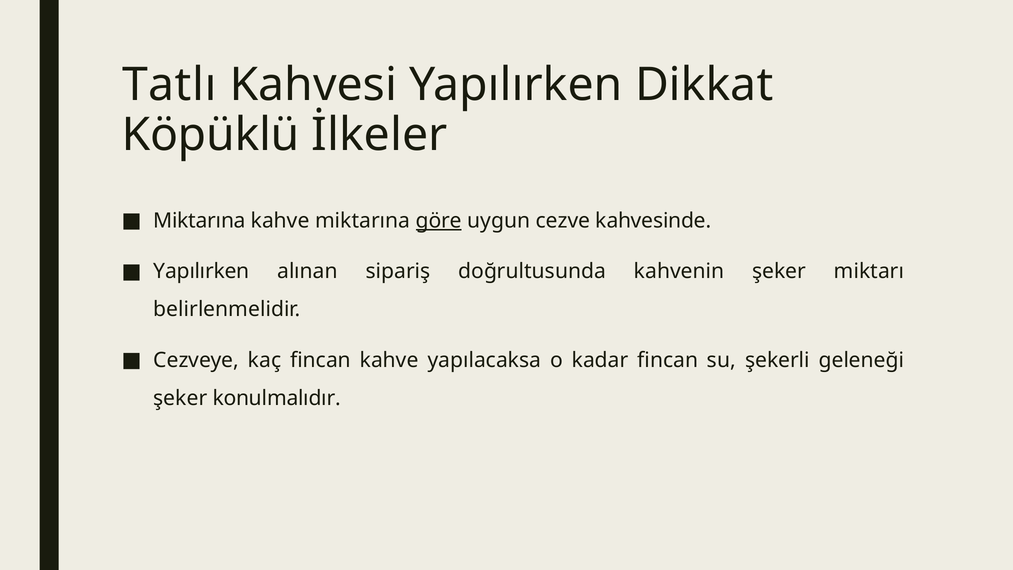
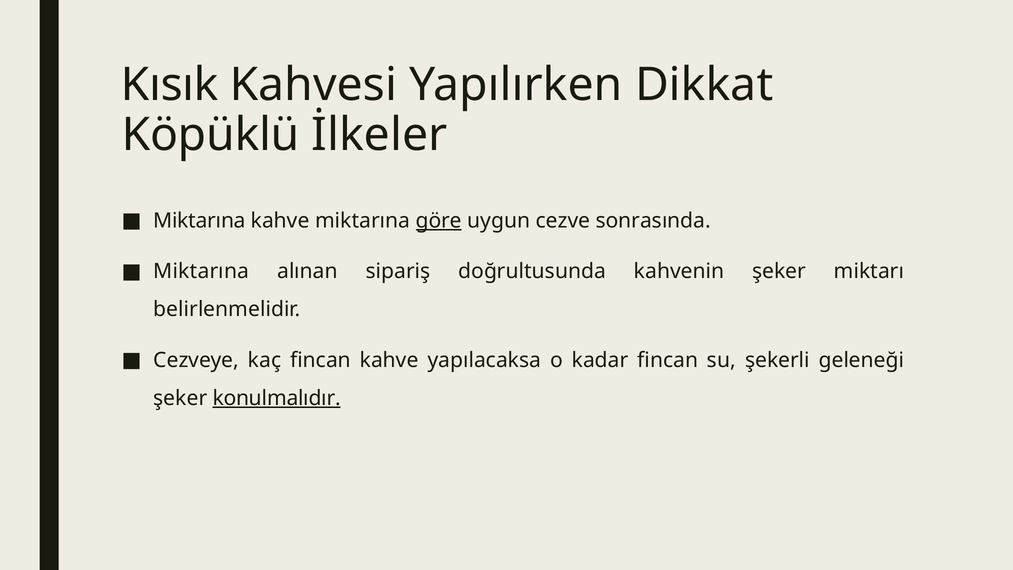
Tatlı: Tatlı -> Kısık (170, 85)
kahvesinde: kahvesinde -> sonrasında (653, 221)
Yapılırken: Yapılırken -> Miktarına (201, 271)
konulmalıdır underline: none -> present (277, 398)
